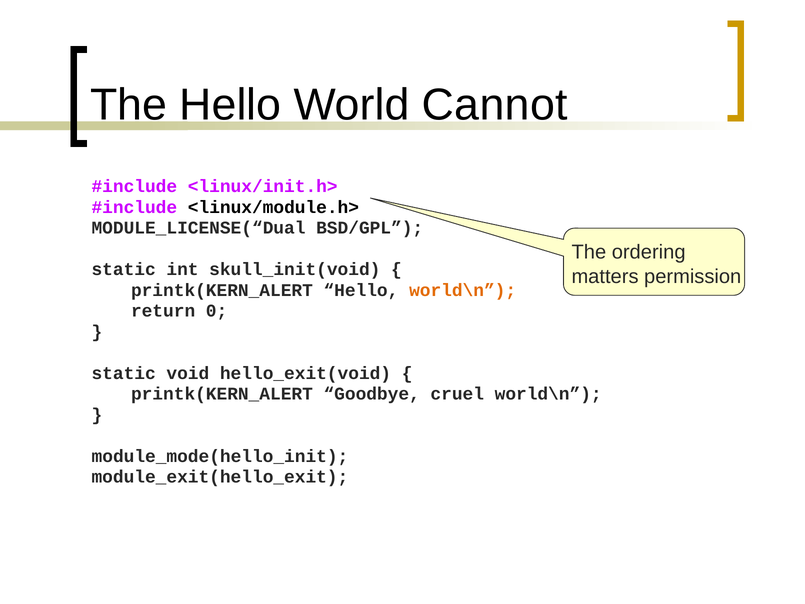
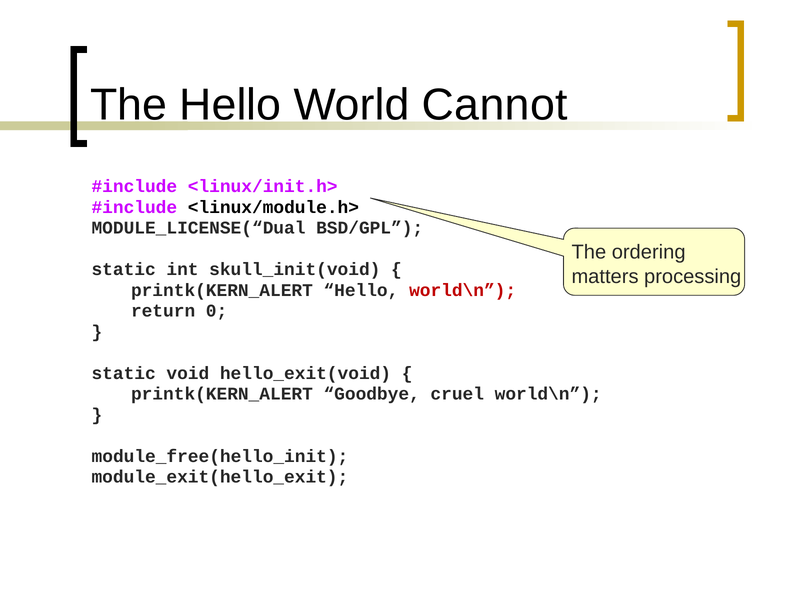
permission: permission -> processing (693, 276)
world\n colour: orange -> red (463, 290)
module_mode(hello_init: module_mode(hello_init -> module_free(hello_init (220, 456)
